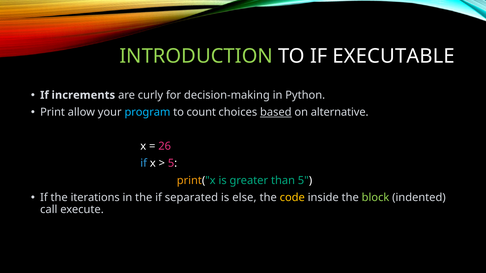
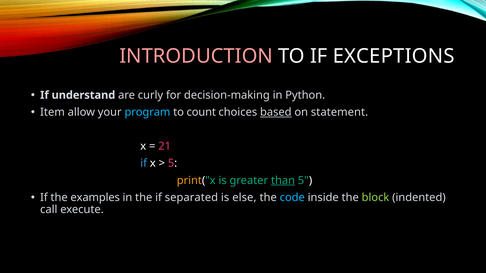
INTRODUCTION colour: light green -> pink (196, 56)
EXECUTABLE: EXECUTABLE -> EXCEPTIONS (394, 56)
increments: increments -> understand (83, 95)
Print: Print -> Item (52, 112)
alternative: alternative -> statement (340, 112)
26: 26 -> 21 (165, 146)
than underline: none -> present (283, 181)
iterations: iterations -> examples (95, 198)
code colour: yellow -> light blue (292, 198)
